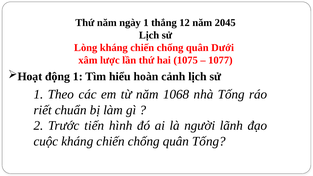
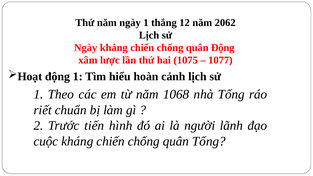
2045: 2045 -> 2062 (225, 23)
Lòng: Lòng -> Ngày (86, 48)
quân Dưới: Dưới -> Động (223, 48)
